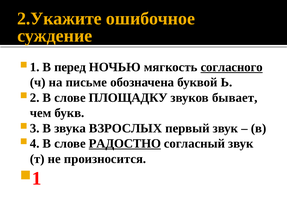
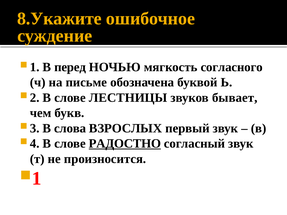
2.Укажите: 2.Укажите -> 8.Укажите (59, 19)
согласного underline: present -> none (232, 67)
ПЛОЩАДКУ: ПЛОЩАДКУ -> ЛЕСТНИЦЫ (128, 98)
звука: звука -> слова (70, 128)
